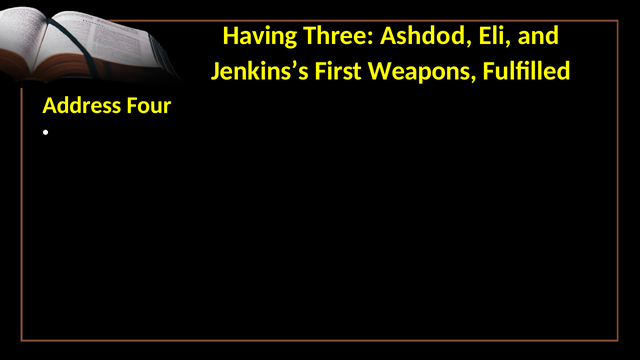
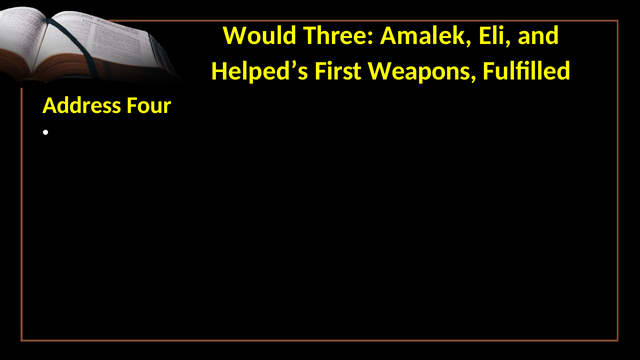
Having: Having -> Would (260, 36)
Ashdod: Ashdod -> Amalek (426, 36)
Jenkins’s: Jenkins’s -> Helped’s (260, 71)
